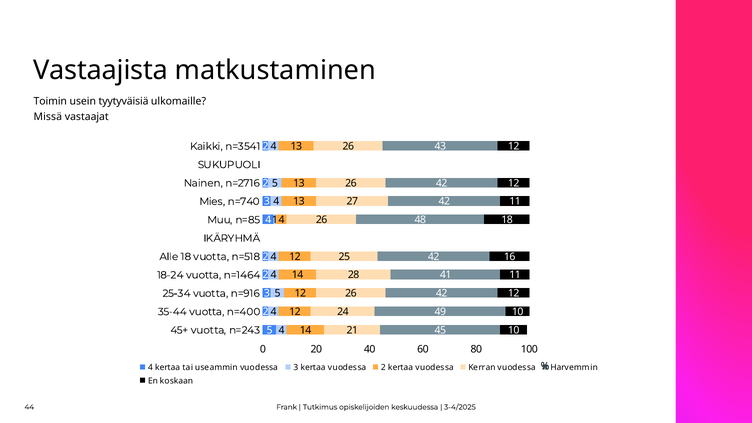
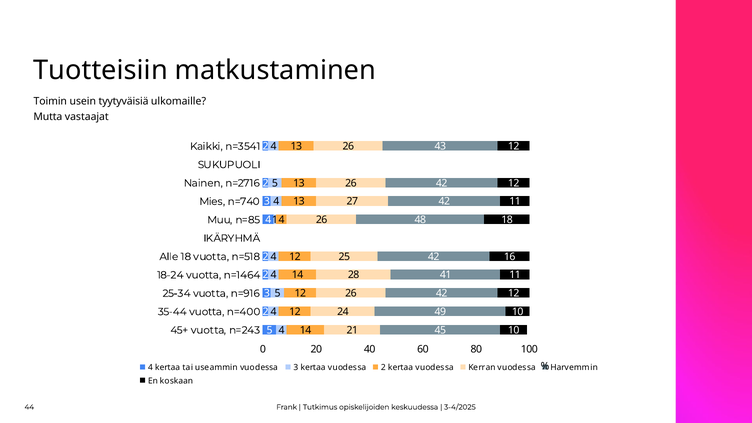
Vastaajista: Vastaajista -> Tuotteisiin (100, 70)
Missä: Missä -> Mutta (48, 117)
